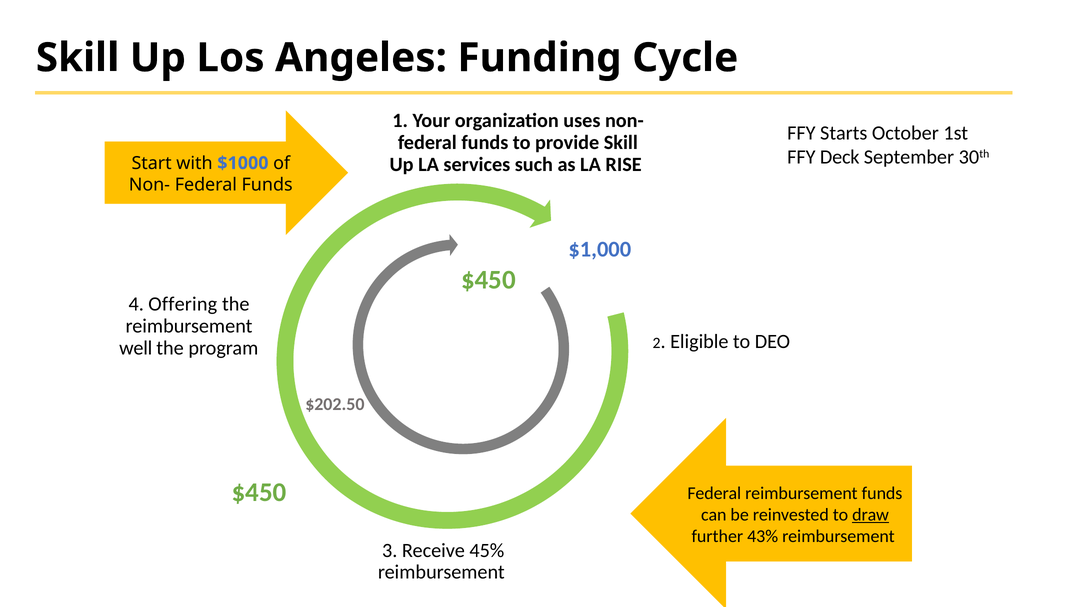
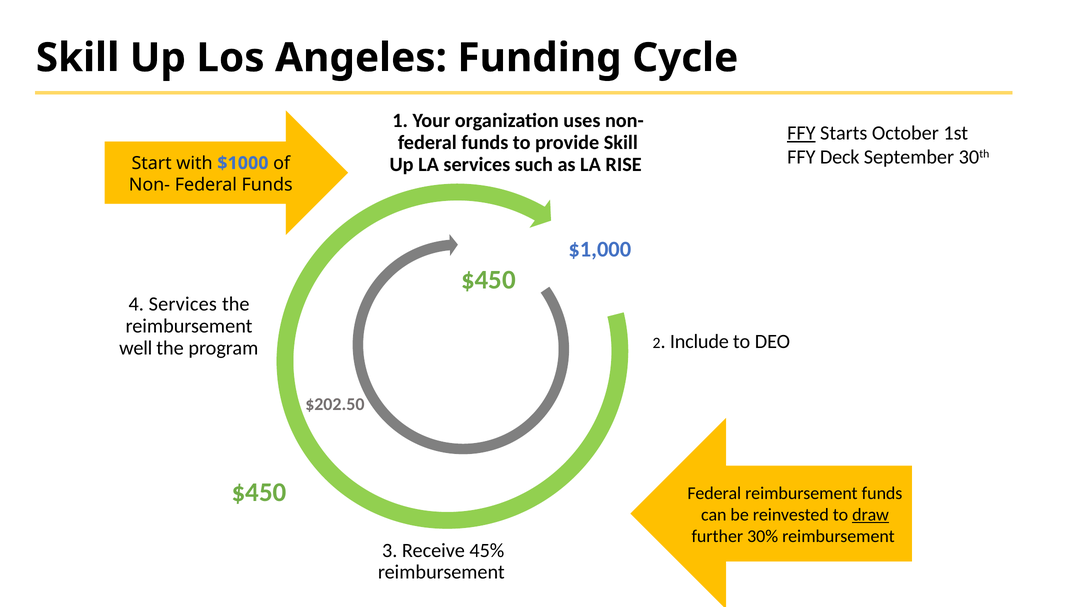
FFY underline: none -> present (801, 133)
4 Offering: Offering -> Services (183, 304)
Eligible: Eligible -> Include (699, 342)
43%: 43% -> 30% (763, 536)
